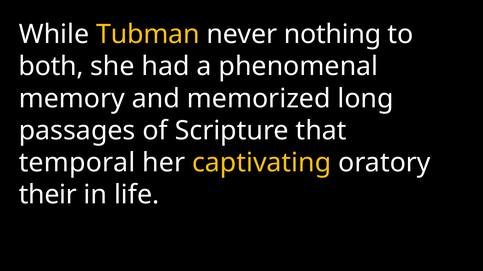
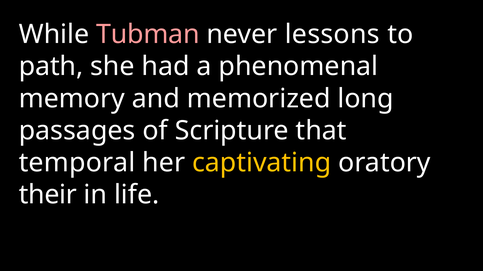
Tubman colour: yellow -> pink (148, 34)
nothing: nothing -> lessons (332, 34)
both: both -> path (51, 67)
